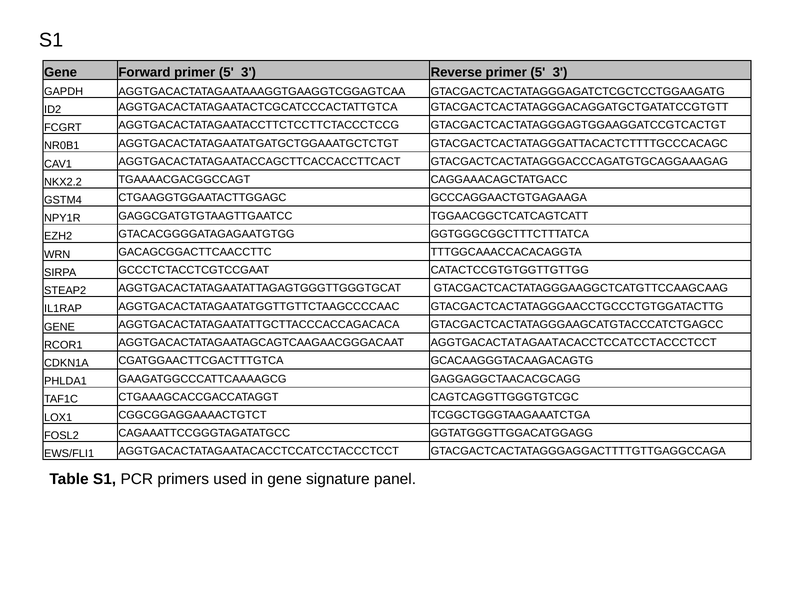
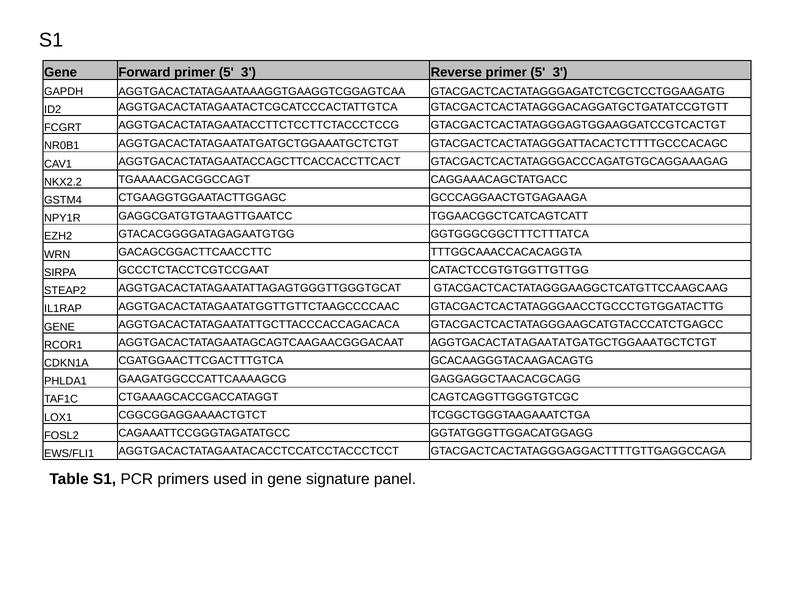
AGGTGACACTATAGAATAGCAGTCAAGAACGGGACAAT AGGTGACACTATAGAATACACCTCCATCCTACCCTCCT: AGGTGACACTATAGAATACACCTCCATCCTACCCTCCT -> AGGTGACACTATAGAATATGATGCTGGAAATGCTCTGT (574, 342)
